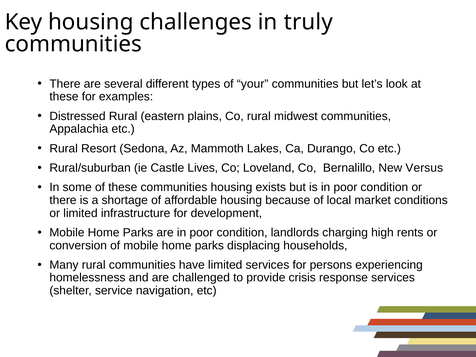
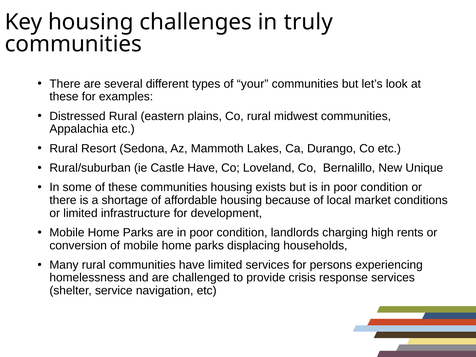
Castle Lives: Lives -> Have (203, 168)
Versus: Versus -> Unique (424, 168)
